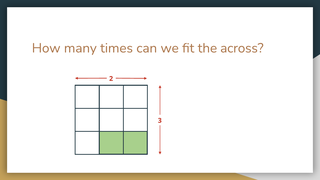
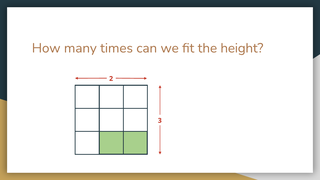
across: across -> height (242, 48)
